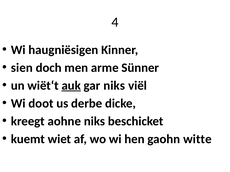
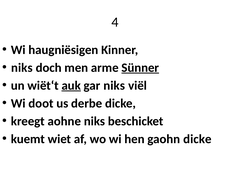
sien: sien -> niks (22, 68)
Sünner underline: none -> present (140, 68)
gaohn witte: witte -> dicke (197, 139)
